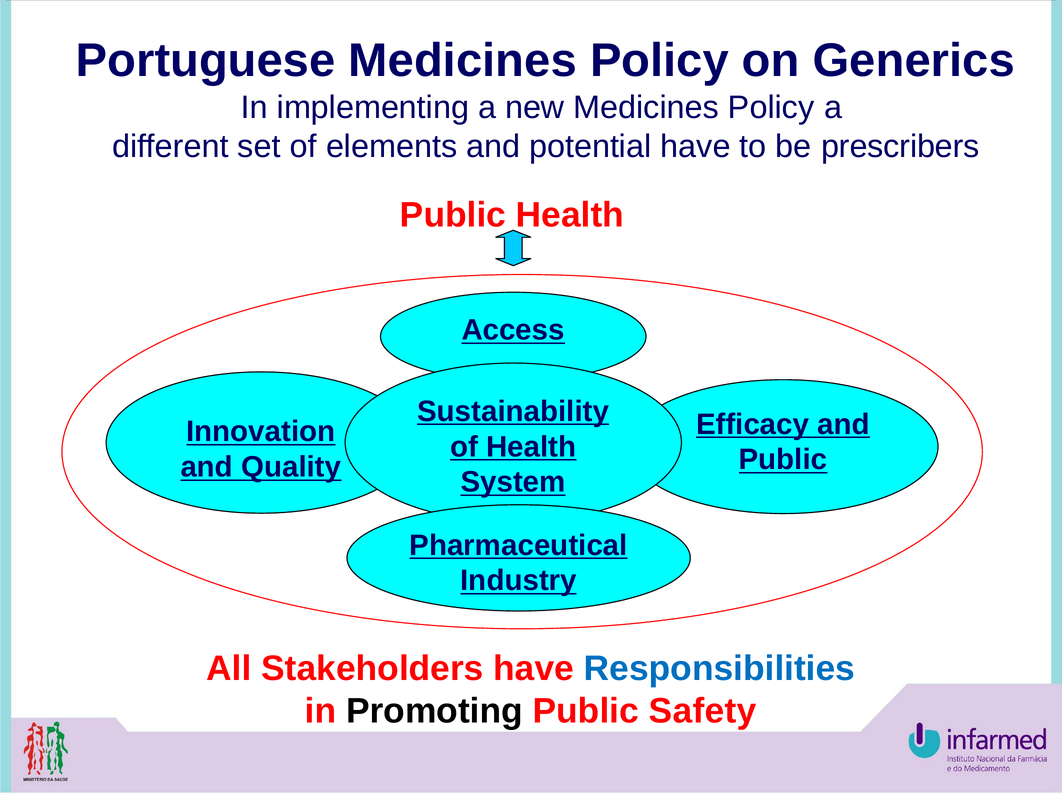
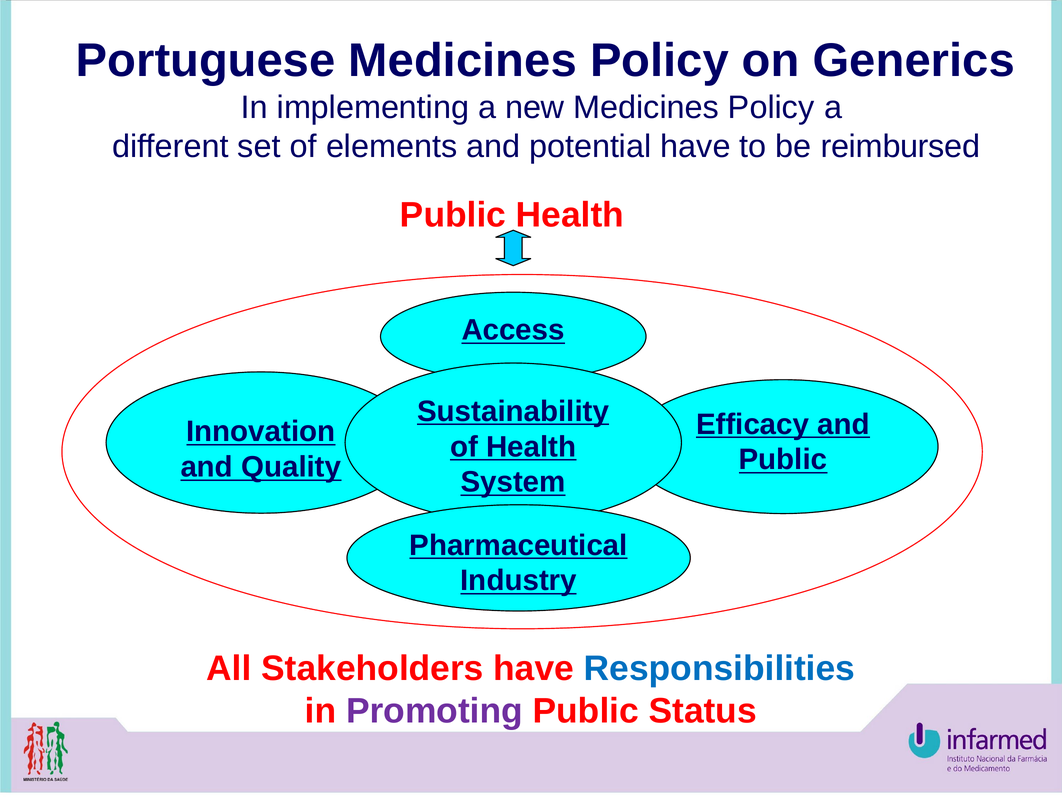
prescribers: prescribers -> reimbursed (900, 146)
Promoting colour: black -> purple (434, 710)
Safety: Safety -> Status (703, 710)
